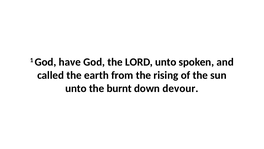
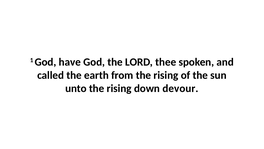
LORD unto: unto -> thee (166, 62)
unto the burnt: burnt -> rising (119, 88)
